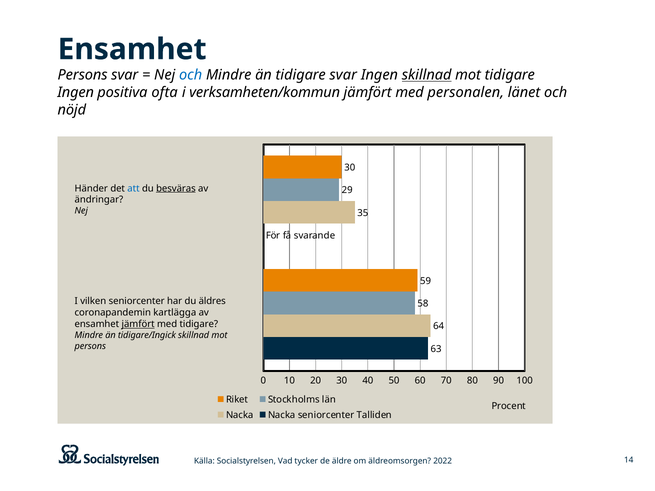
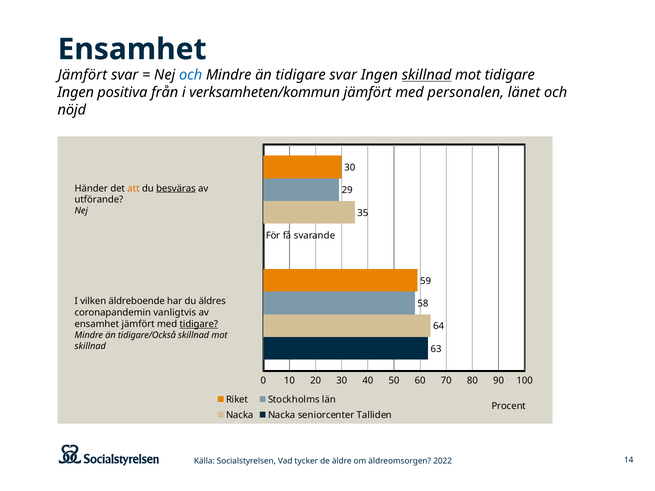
Persons: Persons -> Jämfört (82, 75)
ofta: ofta -> från (165, 92)
att colour: blue -> orange (133, 188)
ändringar: ändringar -> utförande (99, 200)
vilken seniorcenter: seniorcenter -> äldreboende (137, 301)
kartlägga: kartlägga -> vanligtvis (175, 313)
jämfört underline: present -> none (138, 324)
tidigare underline: none -> present (199, 324)
tidigare/Ingick: tidigare/Ingick -> tidigare/Också (147, 335)
persons: persons -> skillnad (90, 346)
